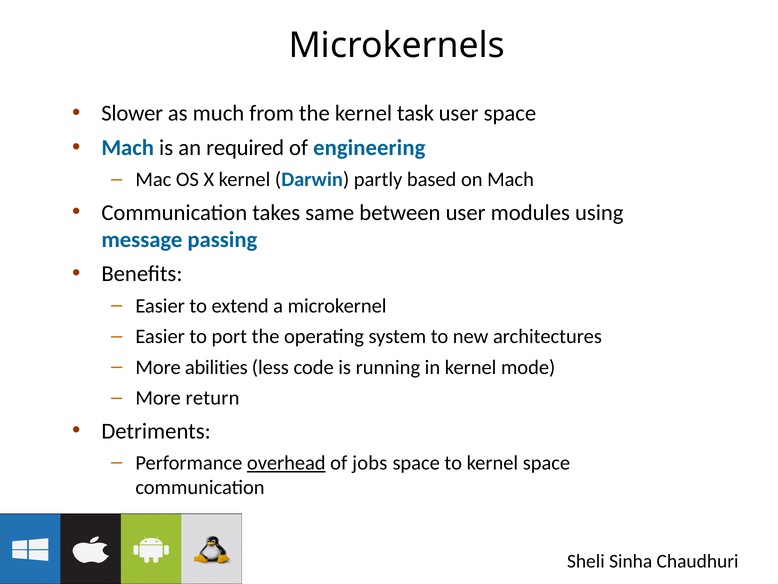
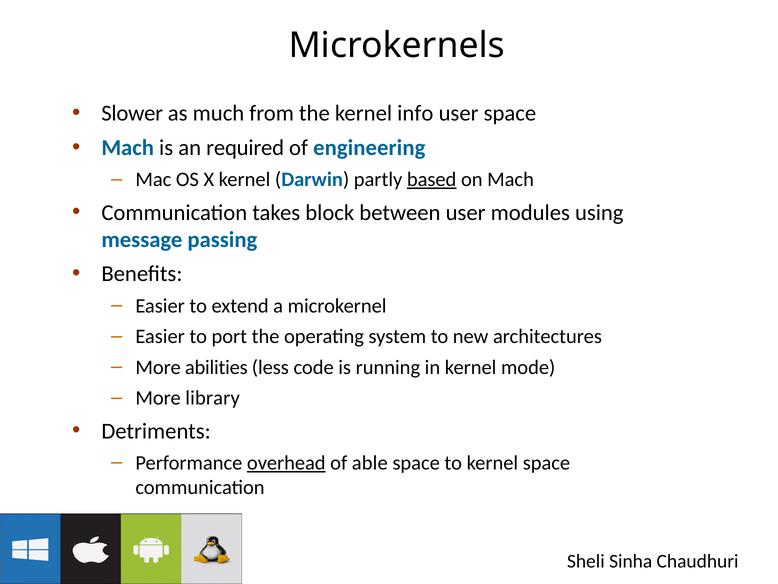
task: task -> info (415, 113)
based underline: none -> present (432, 179)
same: same -> block (330, 212)
return: return -> library (213, 398)
jobs: jobs -> able (370, 463)
